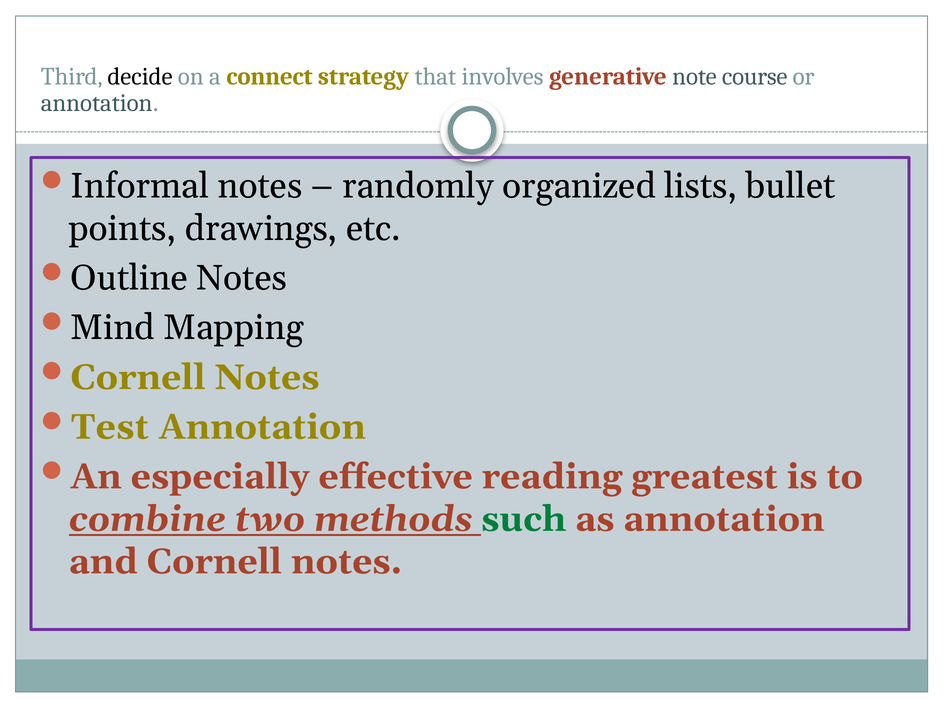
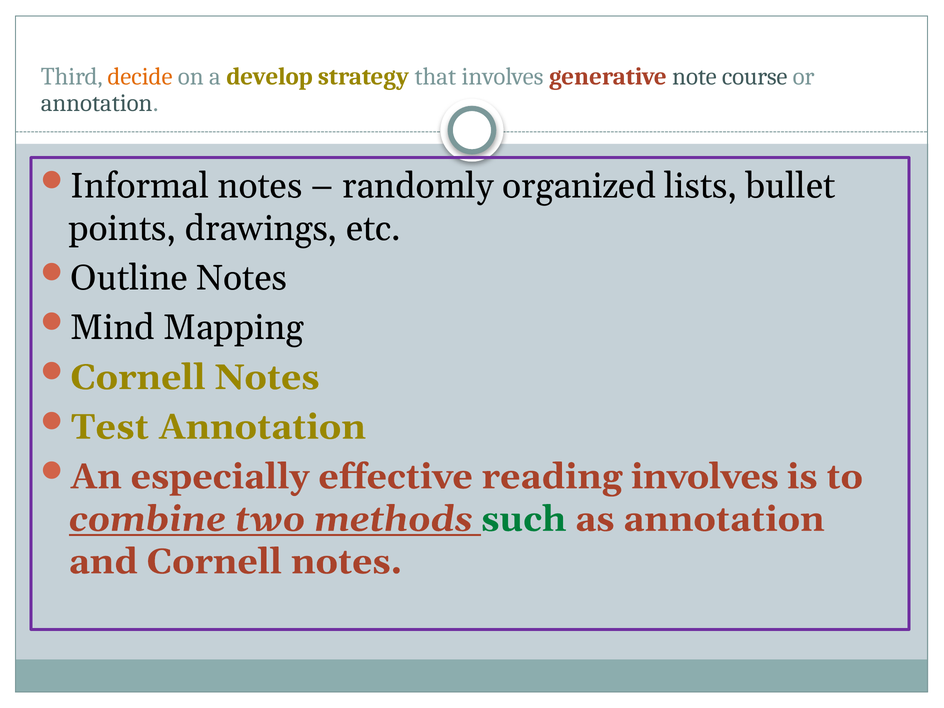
decide colour: black -> orange (140, 76)
connect: connect -> develop (270, 76)
reading greatest: greatest -> involves (705, 477)
